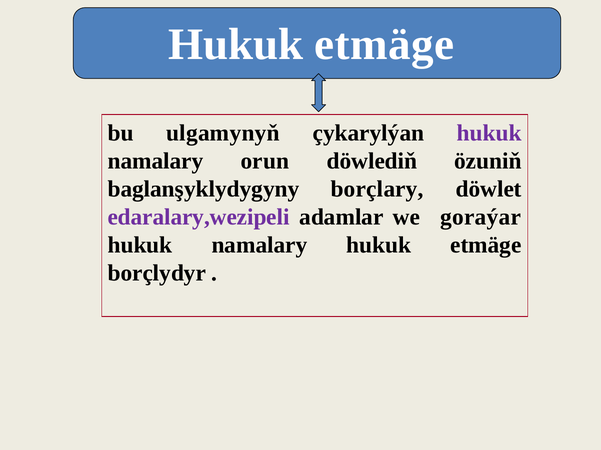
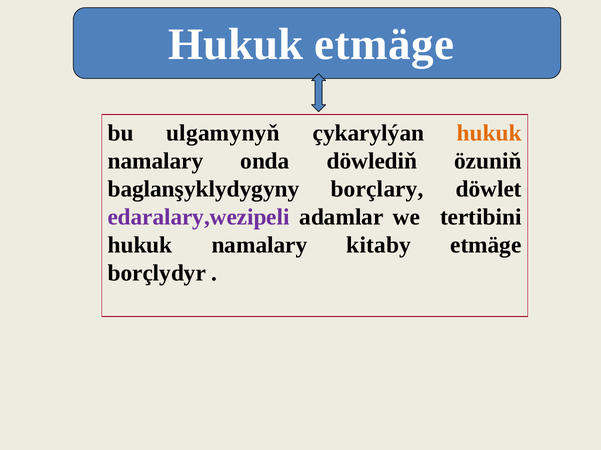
hukuk colour: purple -> orange (489, 133)
orun: orun -> onda (265, 161)
goraýar: goraýar -> tertibini (481, 217)
namalary hukuk: hukuk -> kitaby (379, 246)
